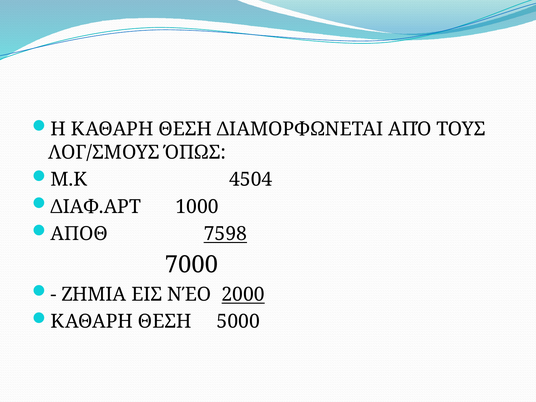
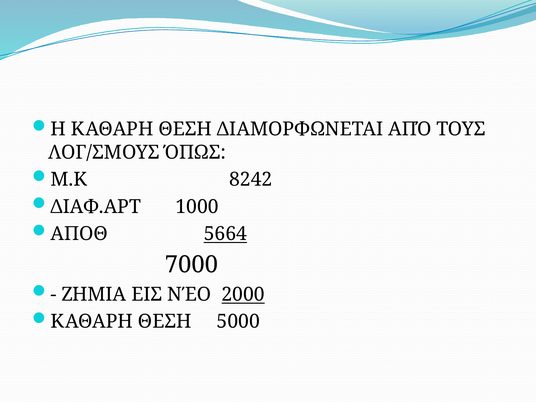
4504: 4504 -> 8242 (251, 180)
7598: 7598 -> 5664 (225, 234)
